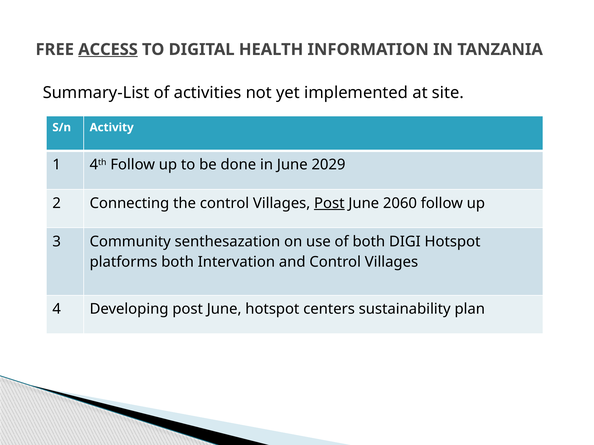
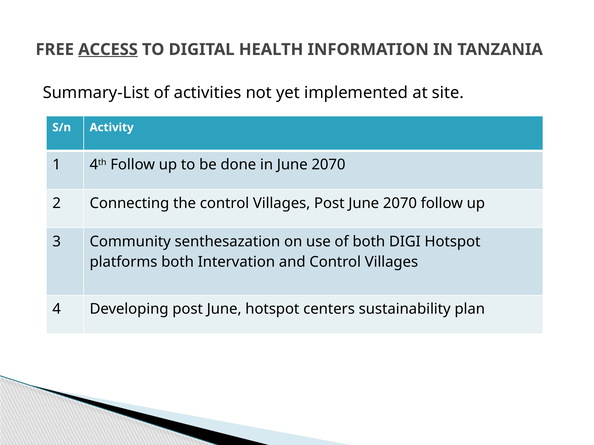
in June 2029: 2029 -> 2070 (328, 165)
Post underline: present -> none (329, 203)
2060: 2060 -> 2070 (400, 203)
